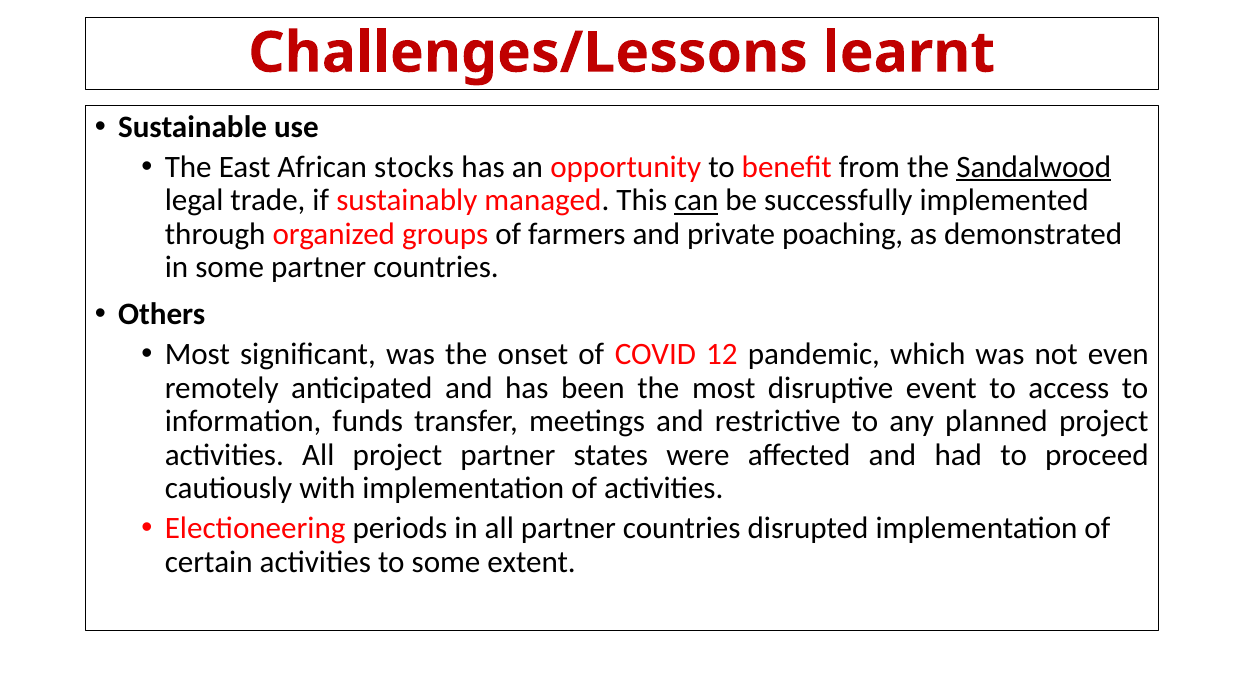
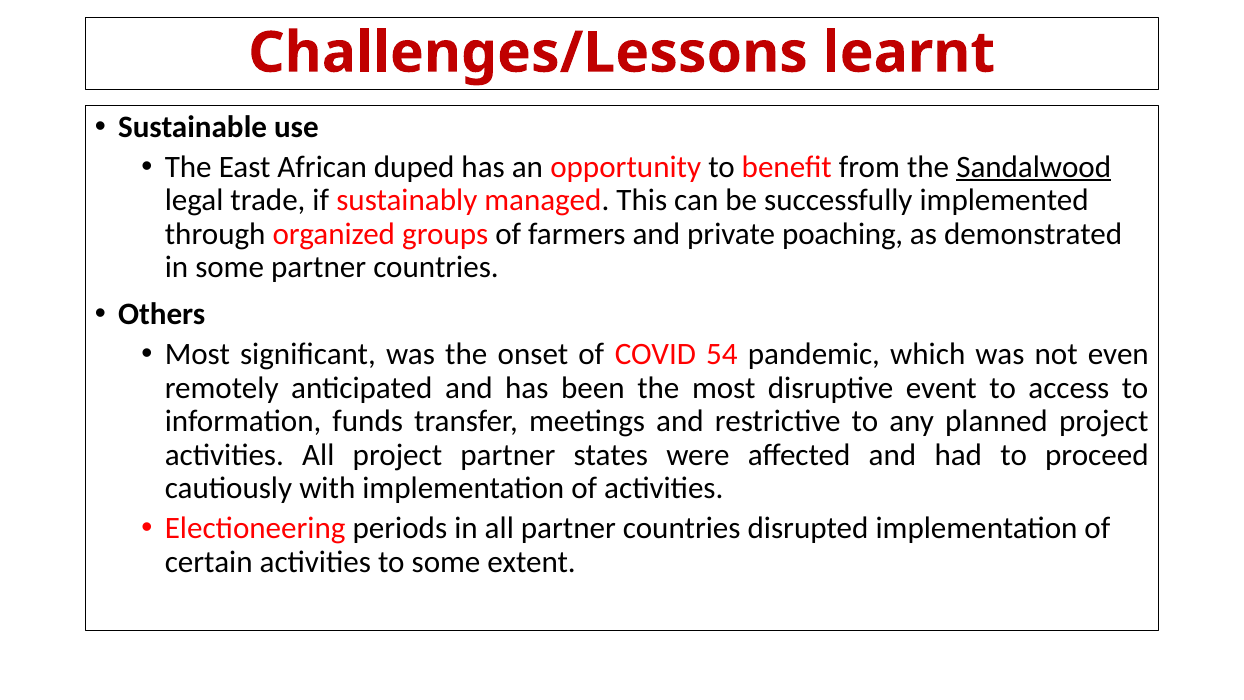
stocks: stocks -> duped (414, 167)
can underline: present -> none (696, 200)
12: 12 -> 54 (722, 354)
